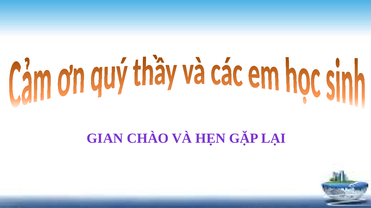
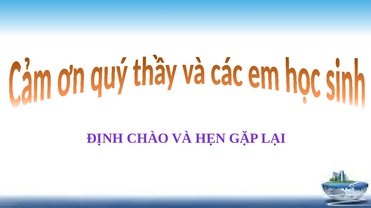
GIAN: GIAN -> ĐỊNH (105, 139)
